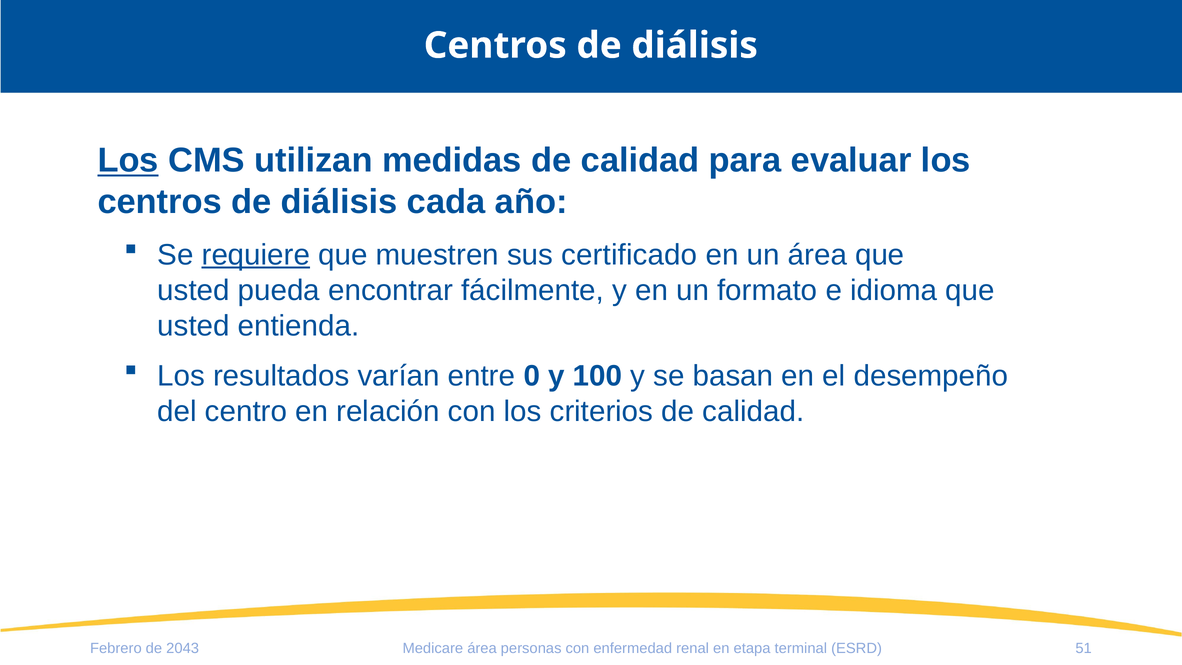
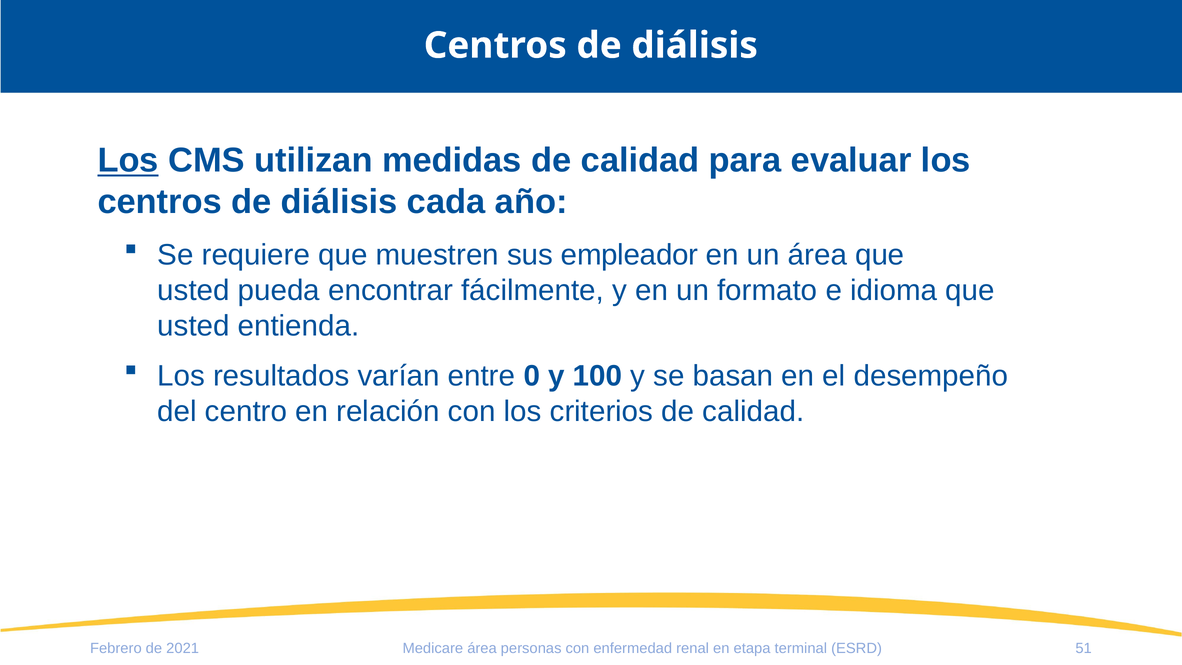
requiere underline: present -> none (256, 255)
certificado: certificado -> empleador (630, 255)
2043: 2043 -> 2021 (183, 648)
